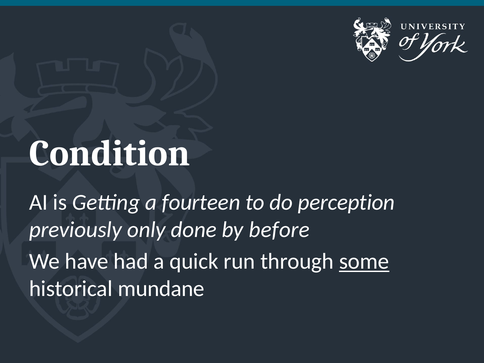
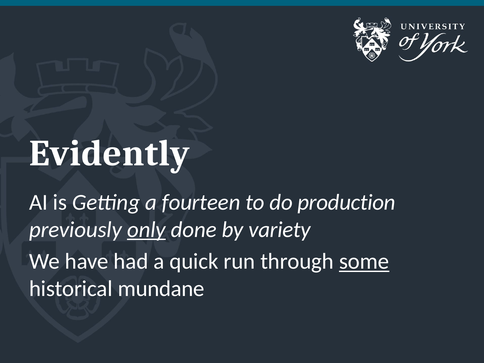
Condition: Condition -> Evidently (109, 154)
perception: perception -> production (346, 203)
only underline: none -> present (146, 230)
before: before -> variety (280, 230)
